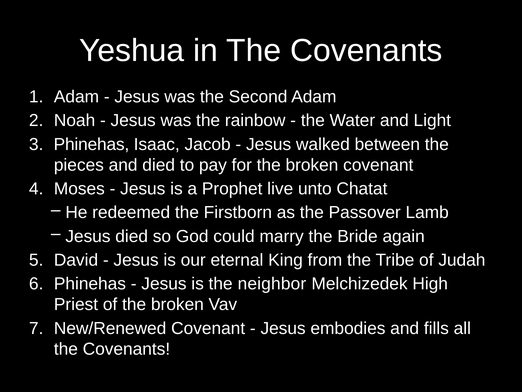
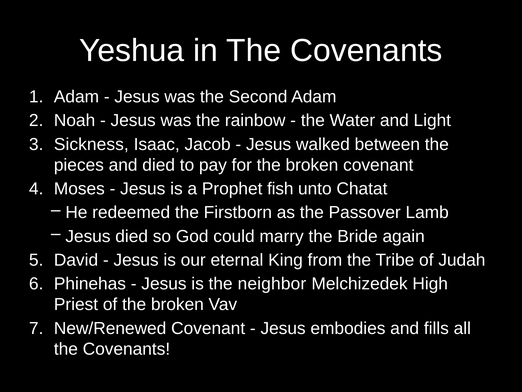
Phinehas: Phinehas -> Sickness (91, 144)
live: live -> fish (280, 189)
